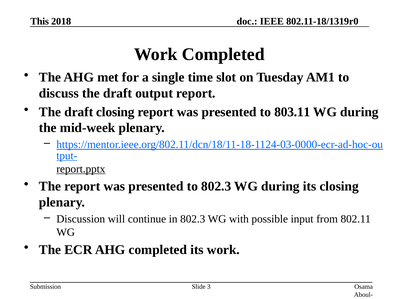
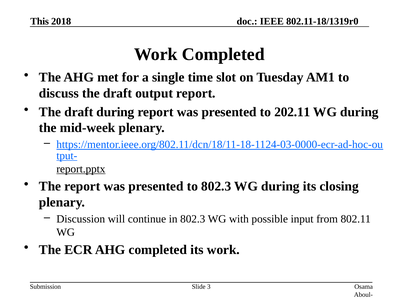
draft closing: closing -> during (115, 112)
803.11: 803.11 -> 202.11 (292, 112)
